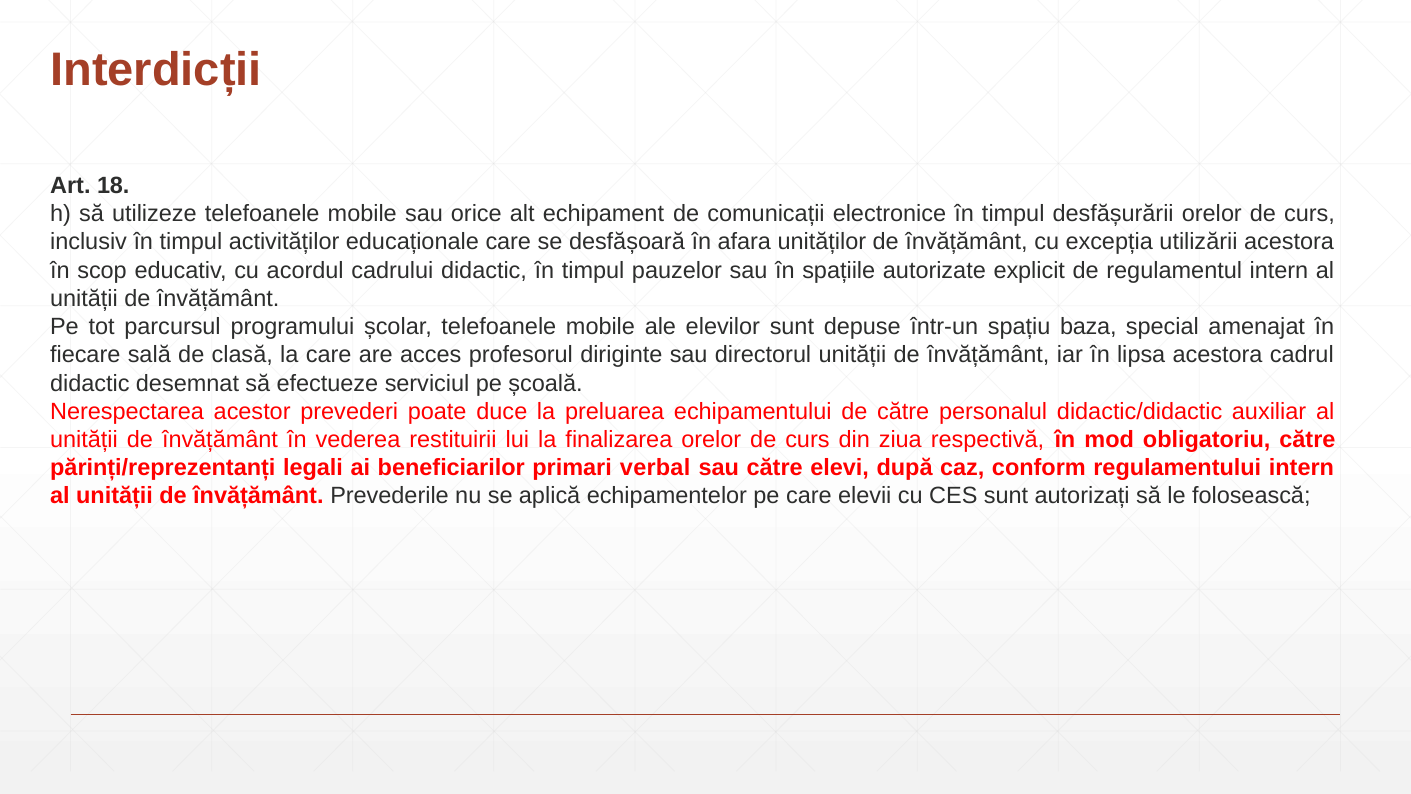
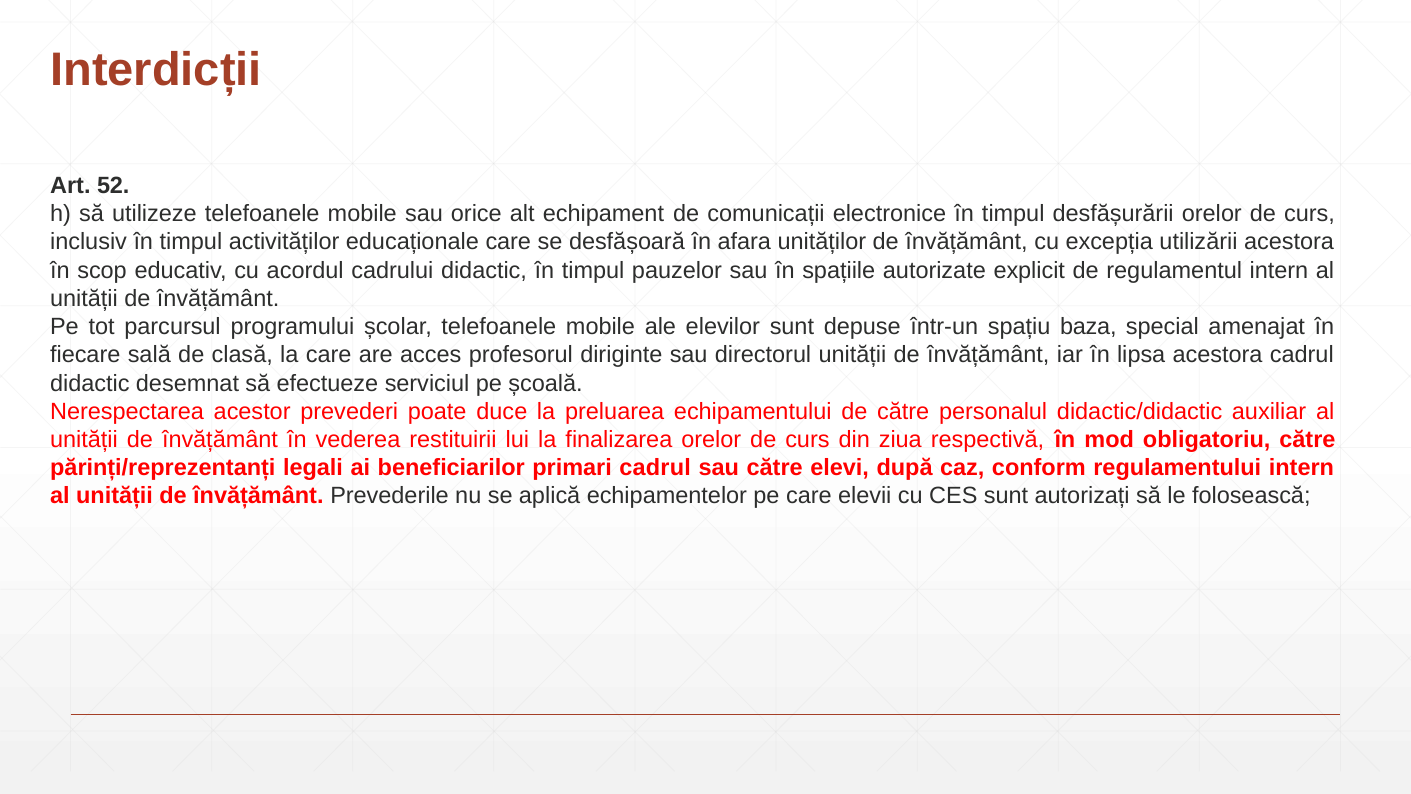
18: 18 -> 52 (113, 186)
primari verbal: verbal -> cadrul (655, 468)
